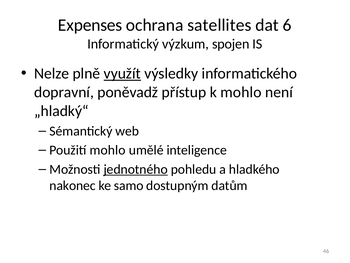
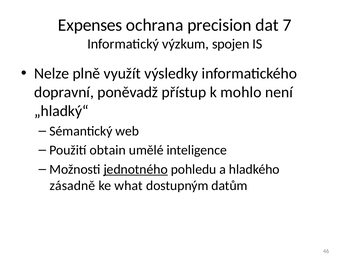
satellites: satellites -> precision (219, 25)
6: 6 -> 7 (287, 25)
využít underline: present -> none (122, 73)
Použití mohlo: mohlo -> obtain (108, 150)
nakonec: nakonec -> zásadně (72, 185)
samo: samo -> what (129, 185)
